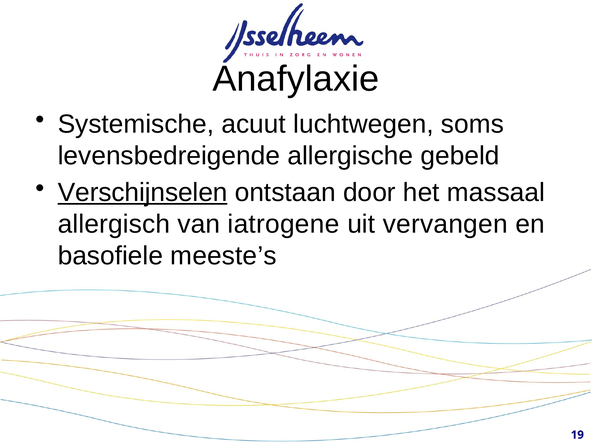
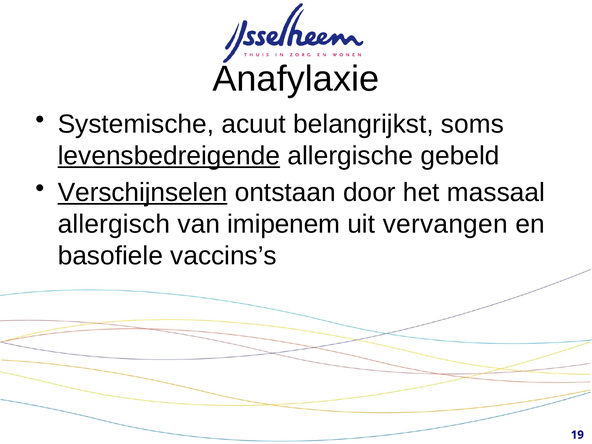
luchtwegen: luchtwegen -> belangrijkst (363, 124)
levensbedreigende underline: none -> present (169, 156)
iatrogene: iatrogene -> imipenem (284, 224)
meeste’s: meeste’s -> vaccins’s (224, 256)
